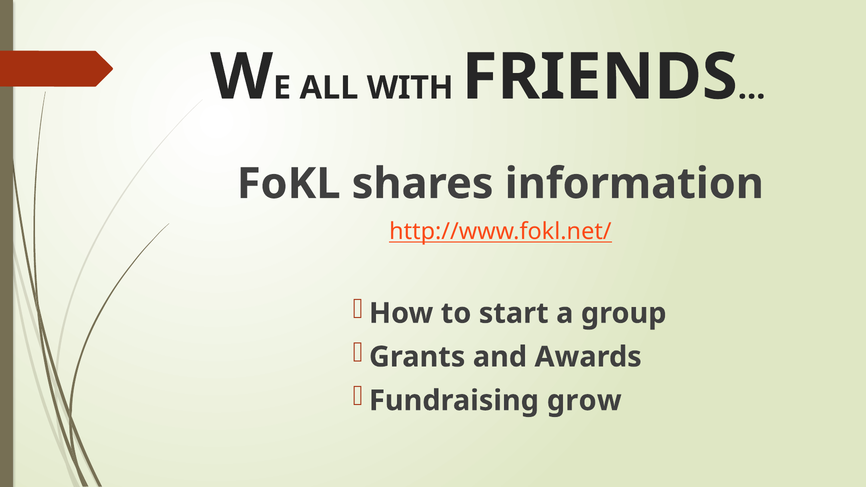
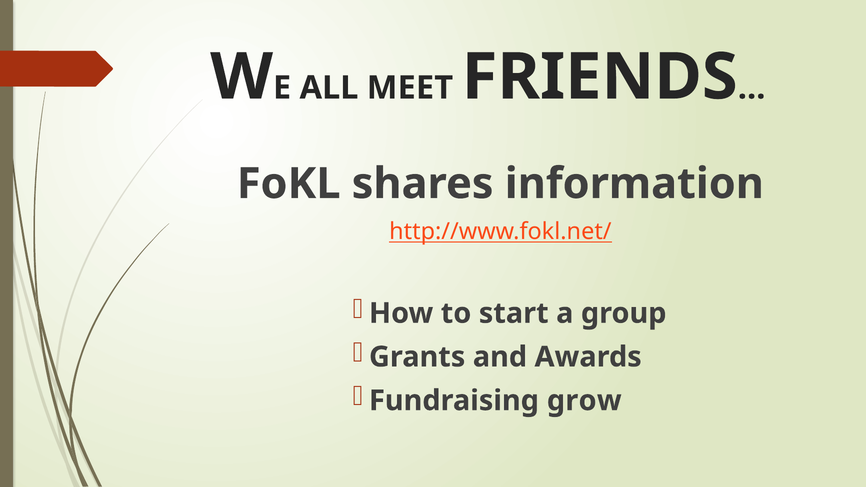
WITH: WITH -> MEET (410, 88)
